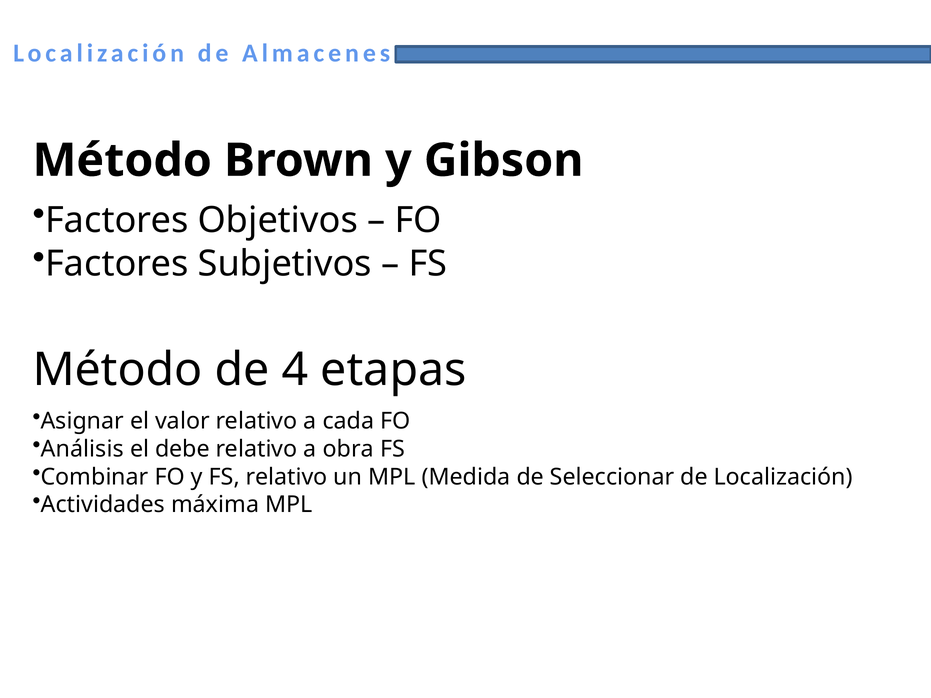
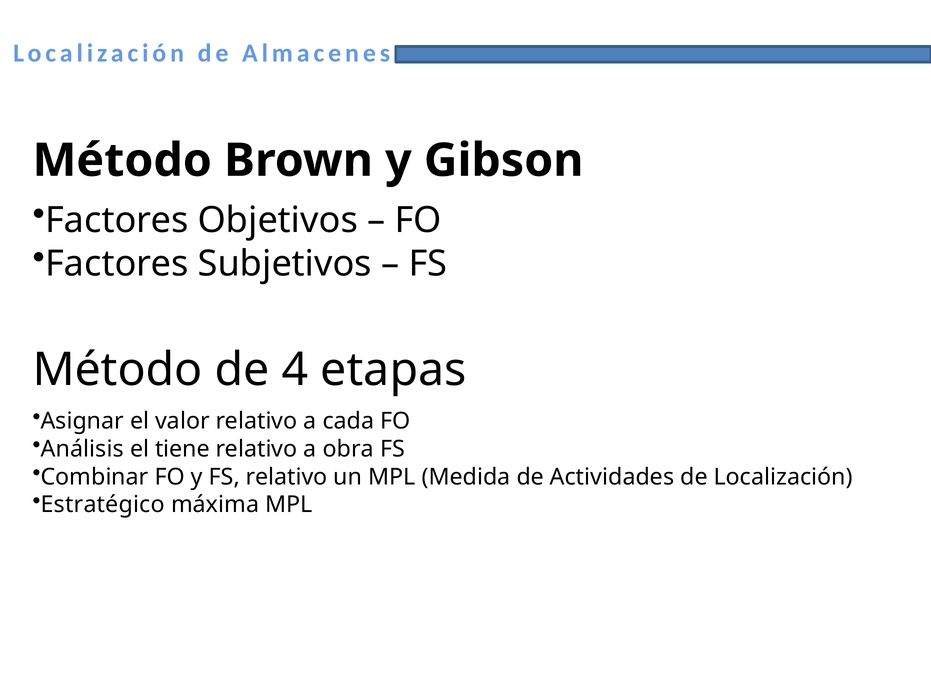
debe: debe -> tiene (183, 449)
Seleccionar: Seleccionar -> Actividades (612, 477)
Actividades: Actividades -> Estratégico (103, 505)
